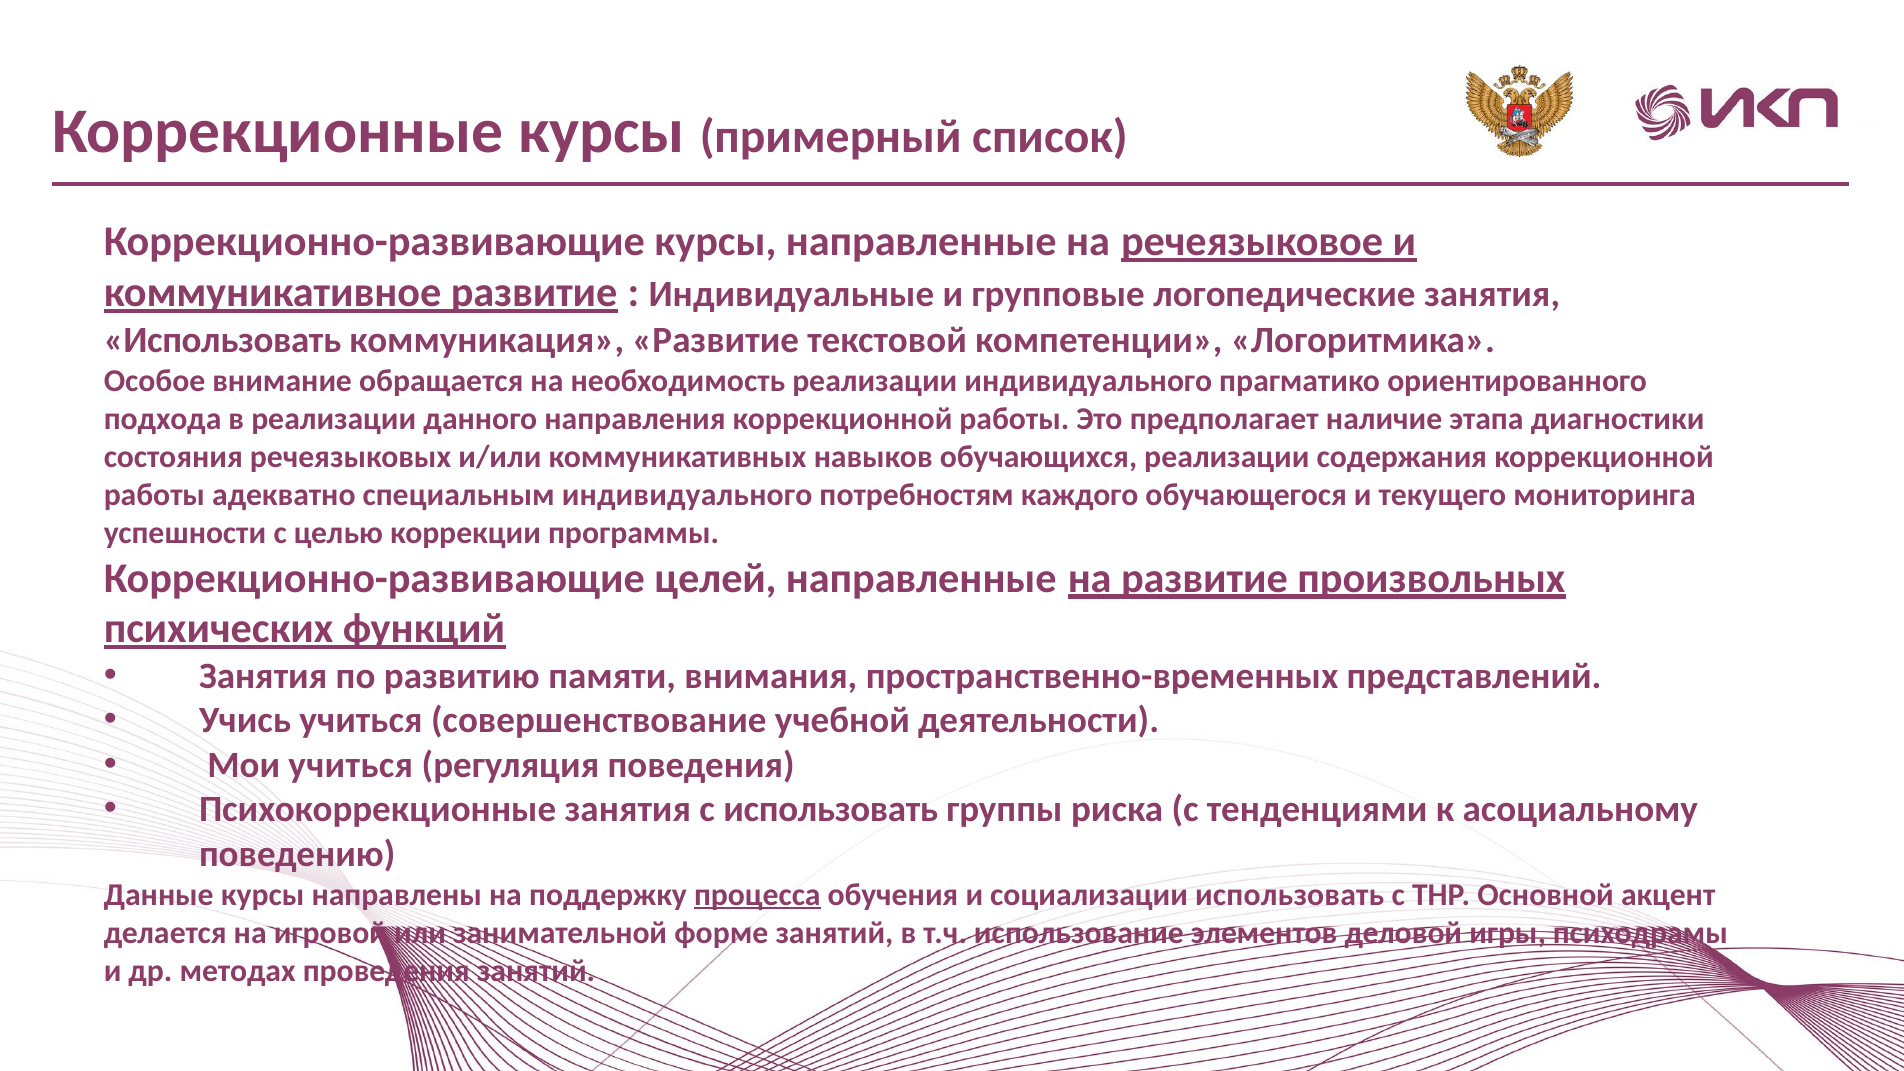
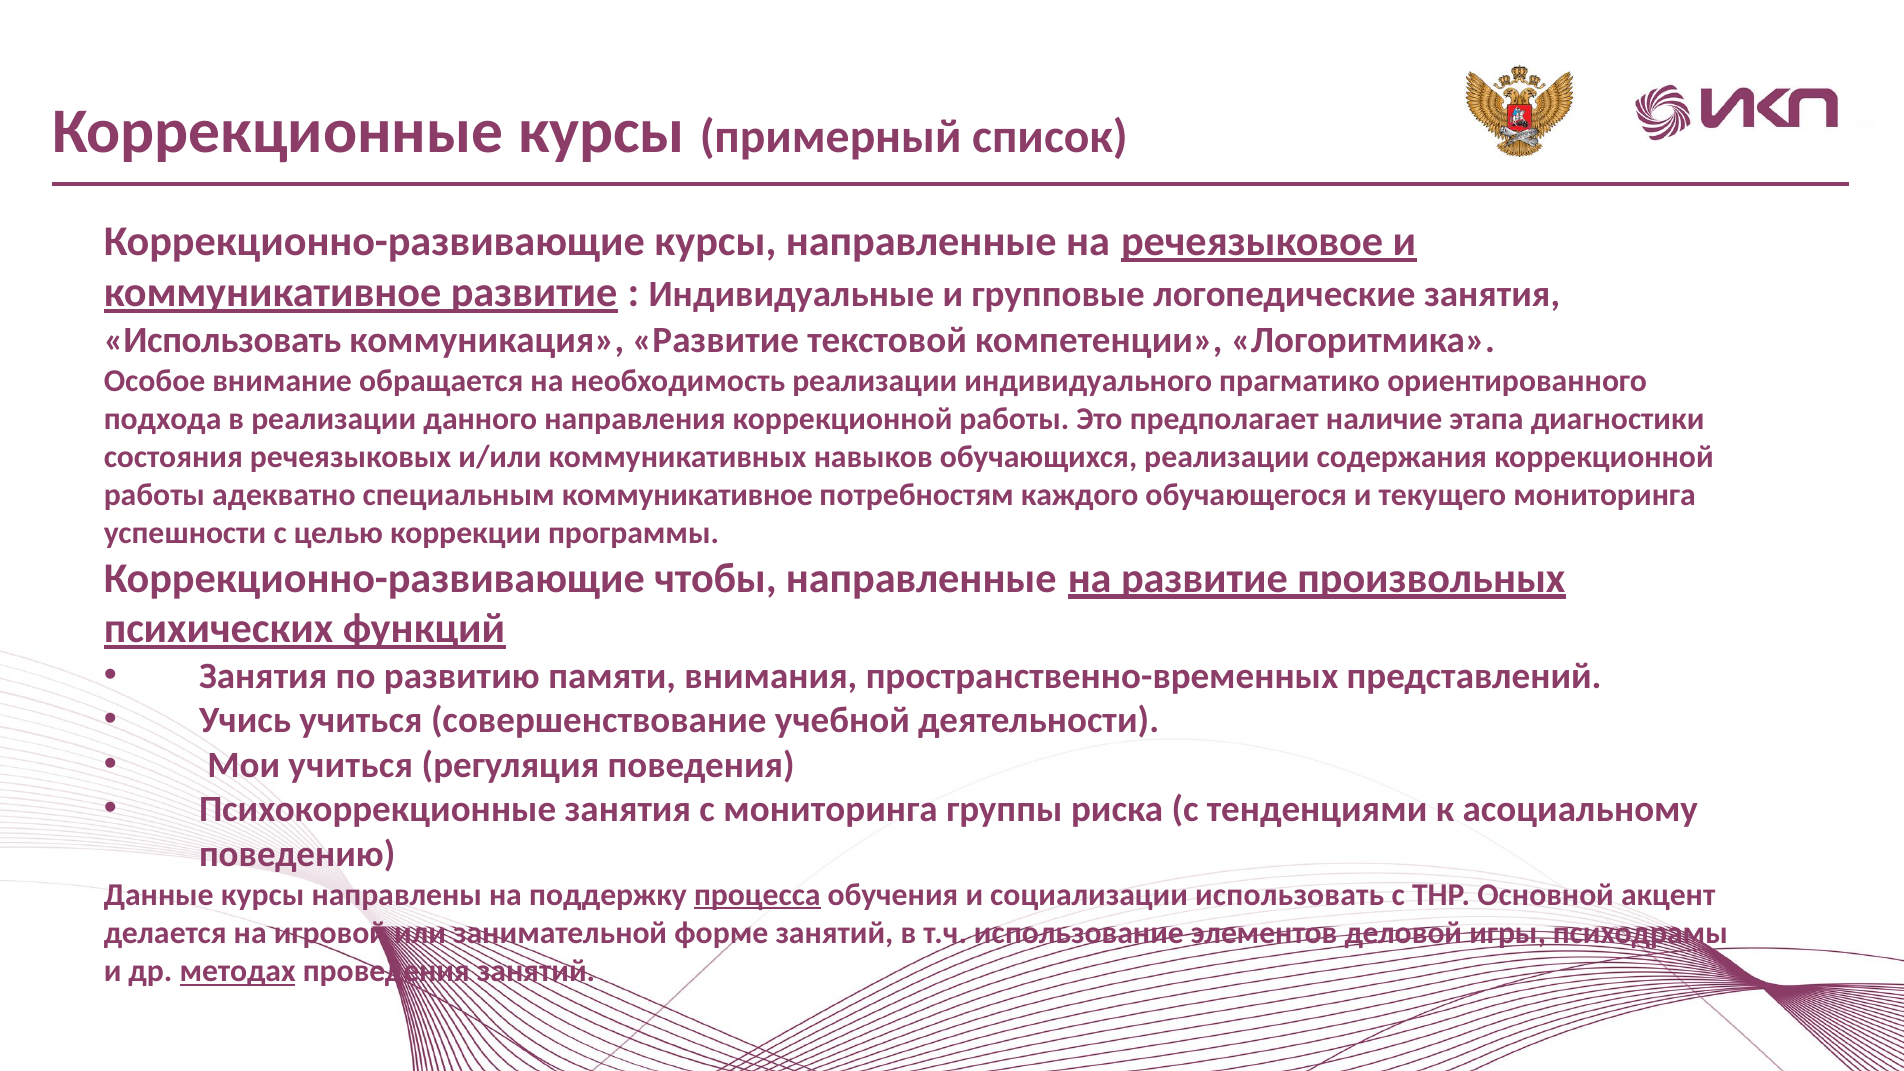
специальным индивидуального: индивидуального -> коммуникативное (687, 495)
целей: целей -> чтобы (716, 578)
с использовать: использовать -> мониторинга (831, 809)
методах underline: none -> present (238, 971)
